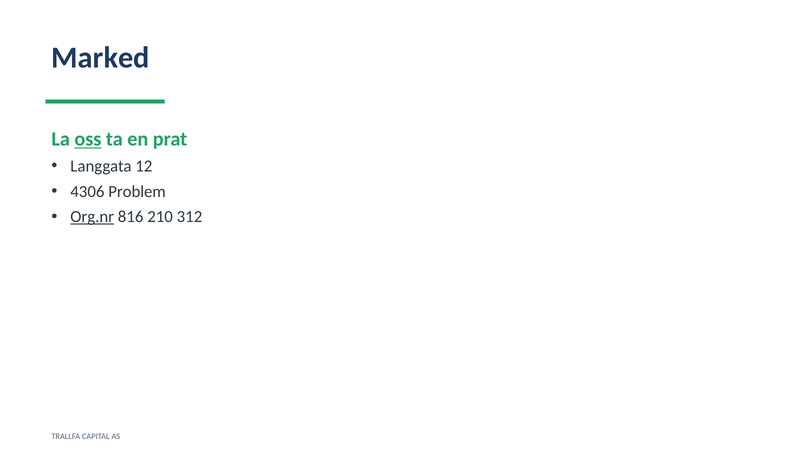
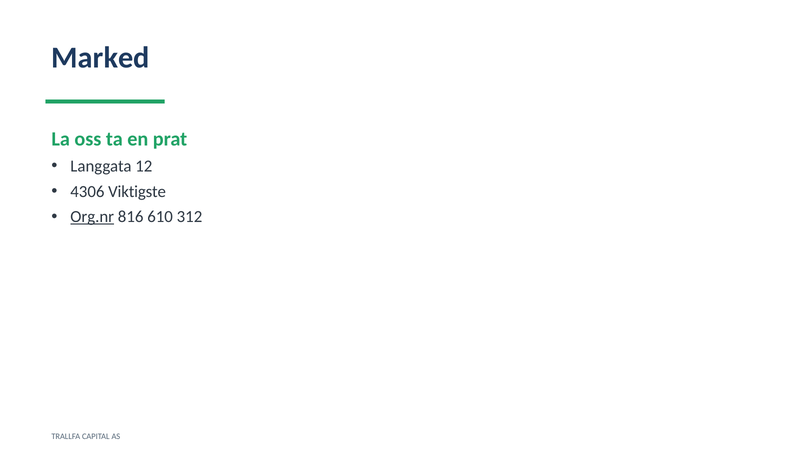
oss underline: present -> none (88, 139)
Problem: Problem -> Viktigste (137, 191)
210: 210 -> 610 (160, 217)
